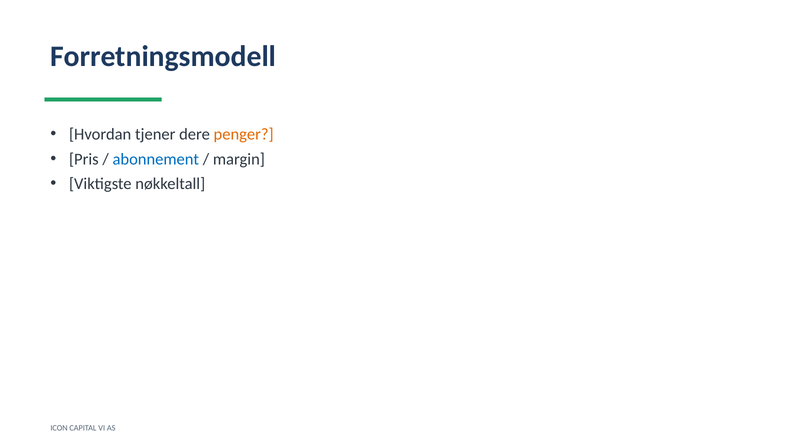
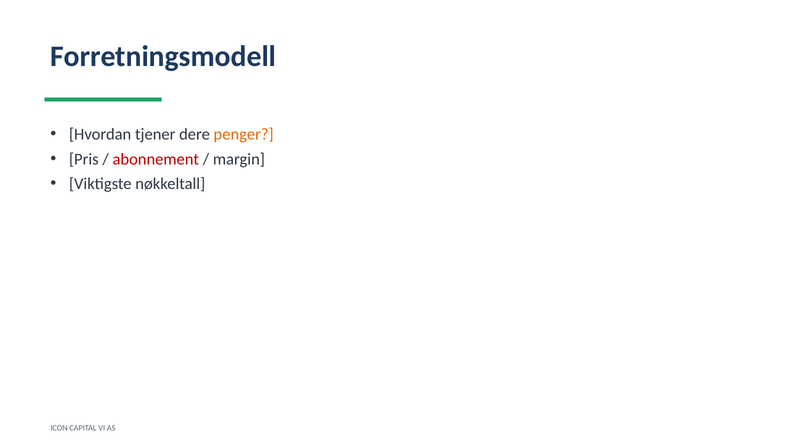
abonnement colour: blue -> red (156, 159)
